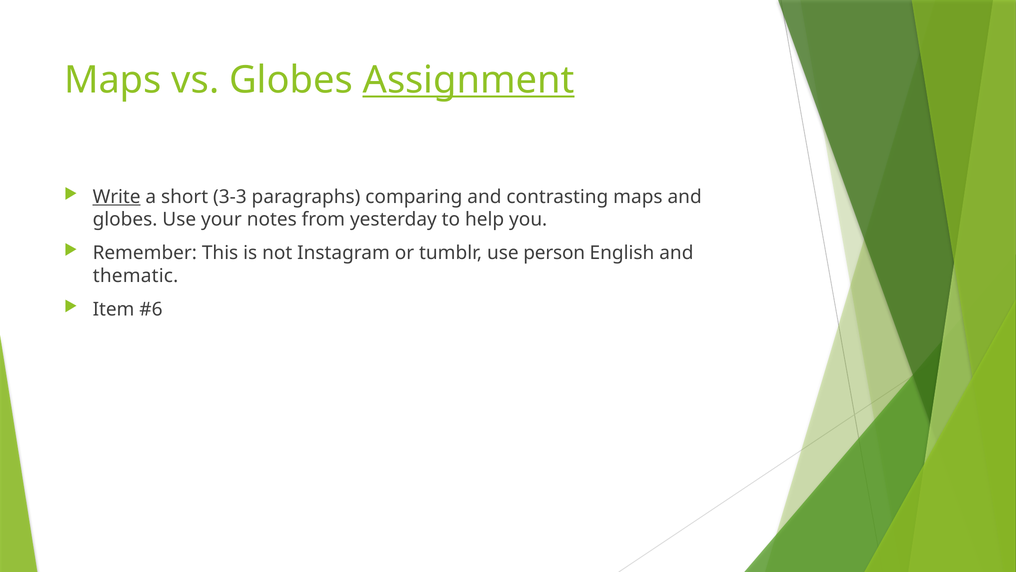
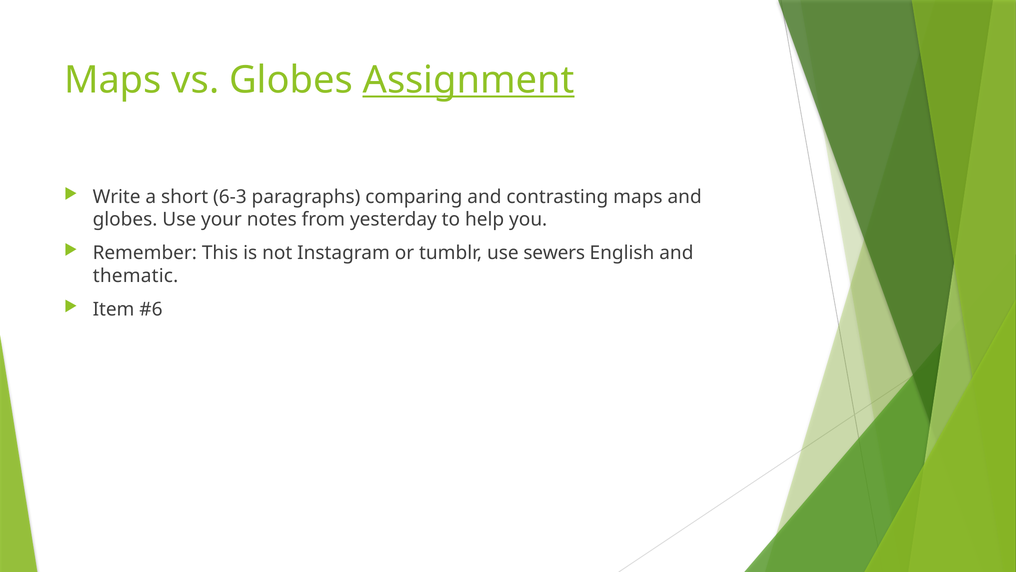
Write underline: present -> none (117, 197)
3-3: 3-3 -> 6-3 (230, 197)
person: person -> sewers (554, 253)
